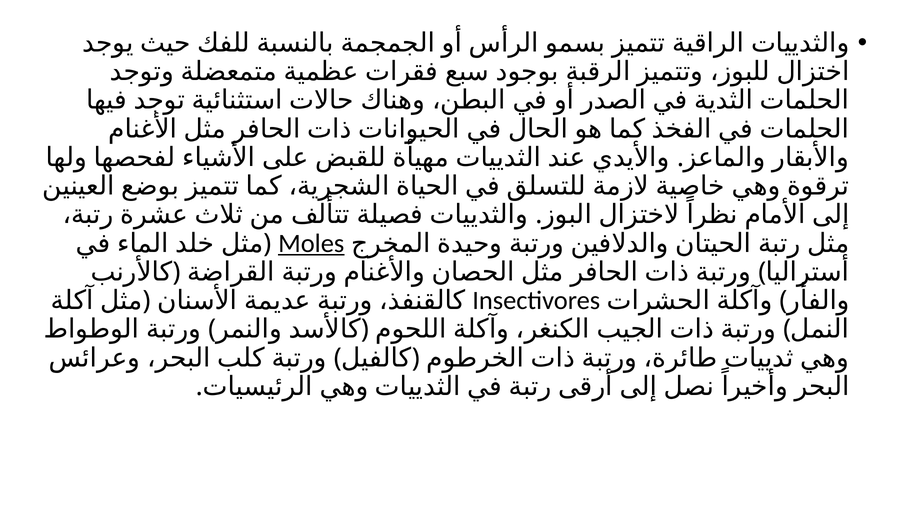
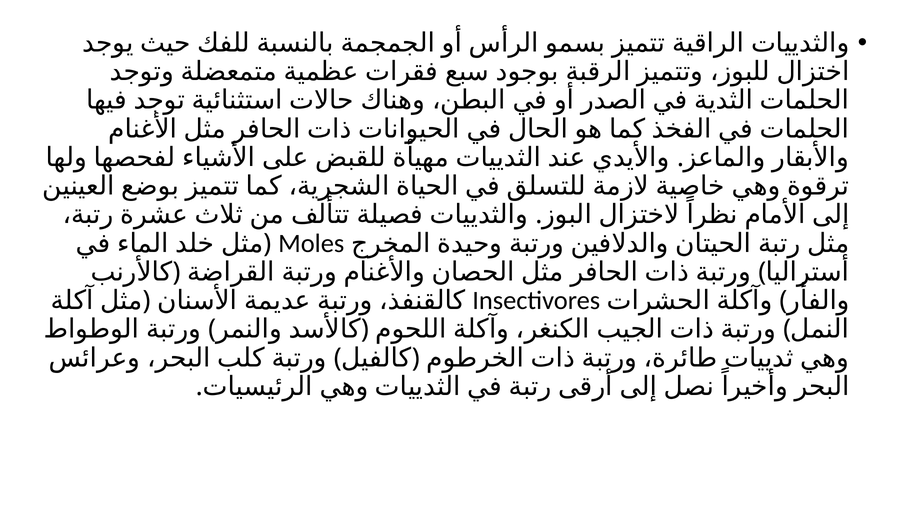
Moles underline: present -> none (311, 243)
